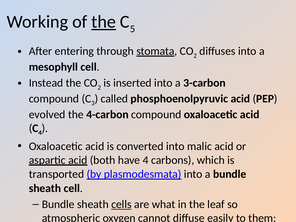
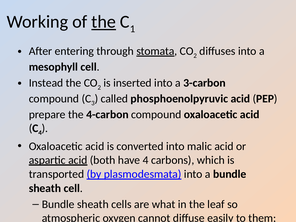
5: 5 -> 1 (133, 29)
evolved: evolved -> prepare (47, 114)
cells underline: present -> none (121, 204)
